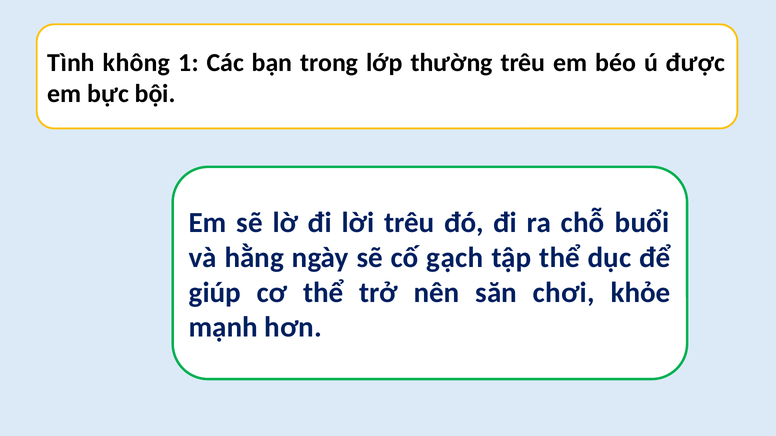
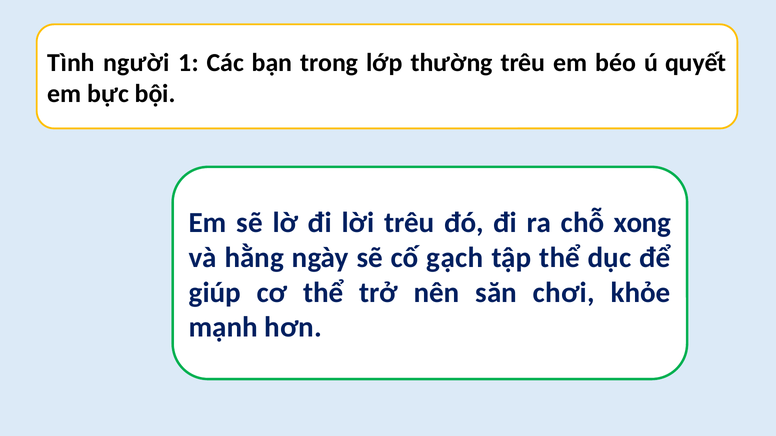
không: không -> người (137, 63)
được: được -> quyết (696, 63)
buổi: buổi -> xong (642, 223)
